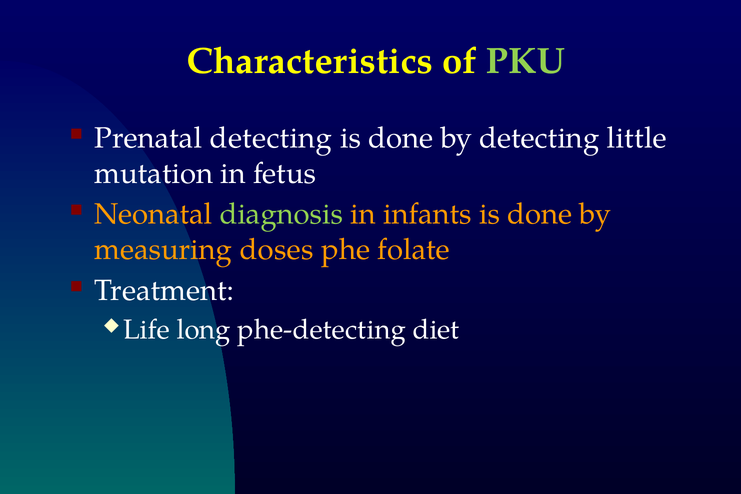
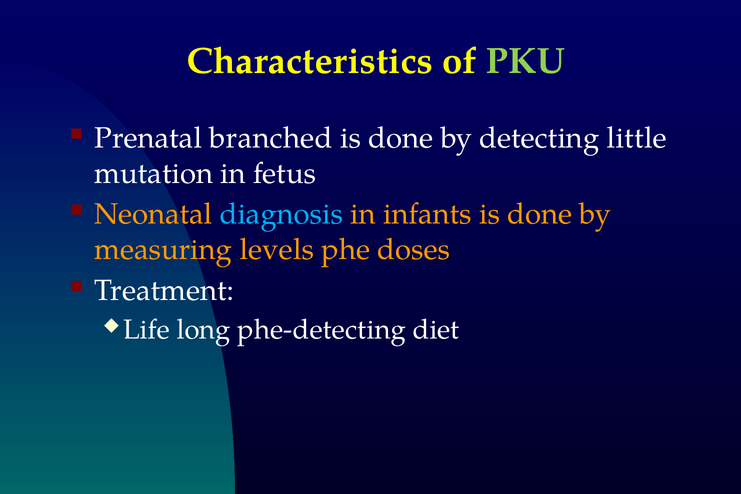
Prenatal detecting: detecting -> branched (271, 138)
diagnosis colour: light green -> light blue (281, 214)
doses: doses -> levels (277, 249)
folate: folate -> doses (414, 249)
